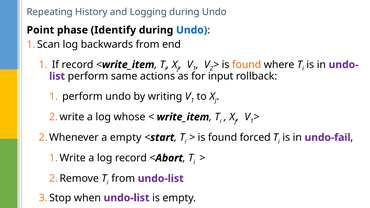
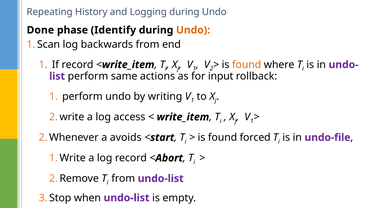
Point: Point -> Done (40, 30)
Undo colour: blue -> orange (193, 30)
whose: whose -> access (129, 117)
a empty: empty -> avoids (126, 138)
undo-fail: undo-fail -> undo-file (328, 138)
